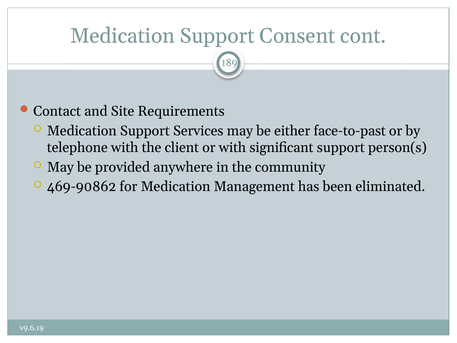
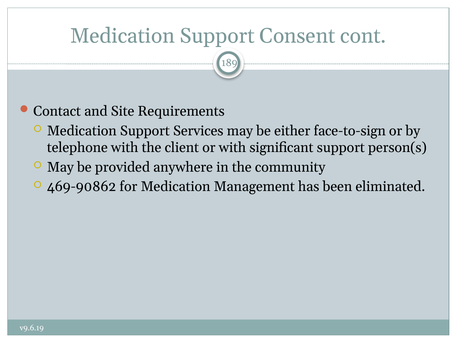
face-to-past: face-to-past -> face-to-sign (350, 131)
